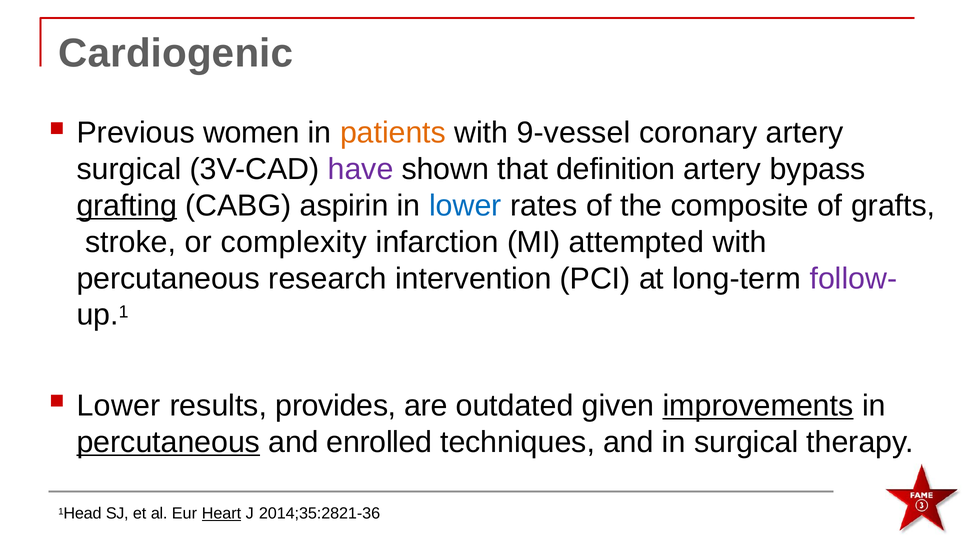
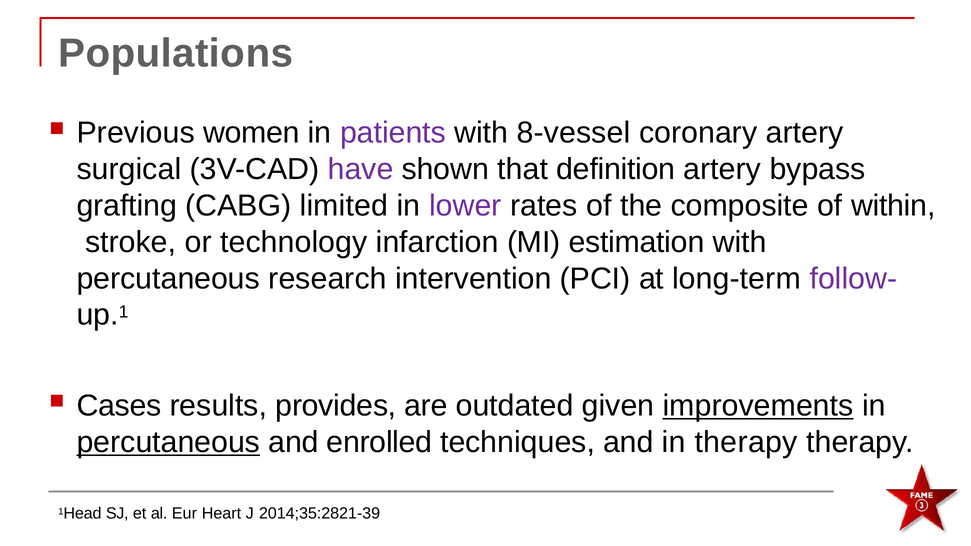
Cardiogenic: Cardiogenic -> Populations (176, 53)
patients colour: orange -> purple (393, 133)
9-vessel: 9-vessel -> 8-vessel (574, 133)
grafting underline: present -> none (127, 206)
aspirin: aspirin -> limited (344, 206)
lower colour: blue -> purple (465, 206)
grafts: grafts -> within (893, 206)
complexity: complexity -> technology (294, 242)
attempted: attempted -> estimation (637, 242)
Lower: Lower -> Cases (119, 406)
in surgical: surgical -> therapy (746, 442)
Heart underline: present -> none (221, 514)
2014;35:2821-36: 2014;35:2821-36 -> 2014;35:2821-39 (320, 514)
